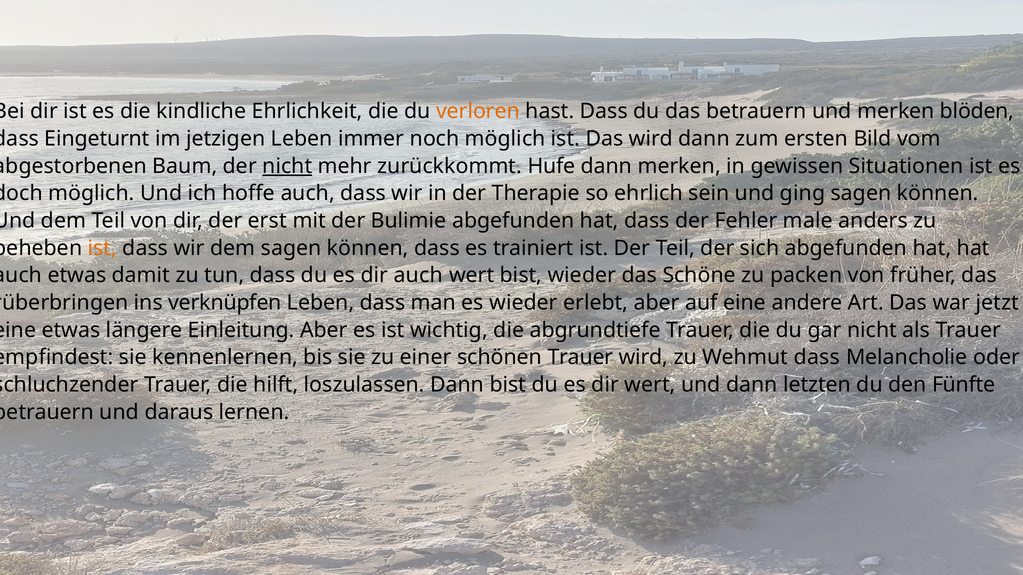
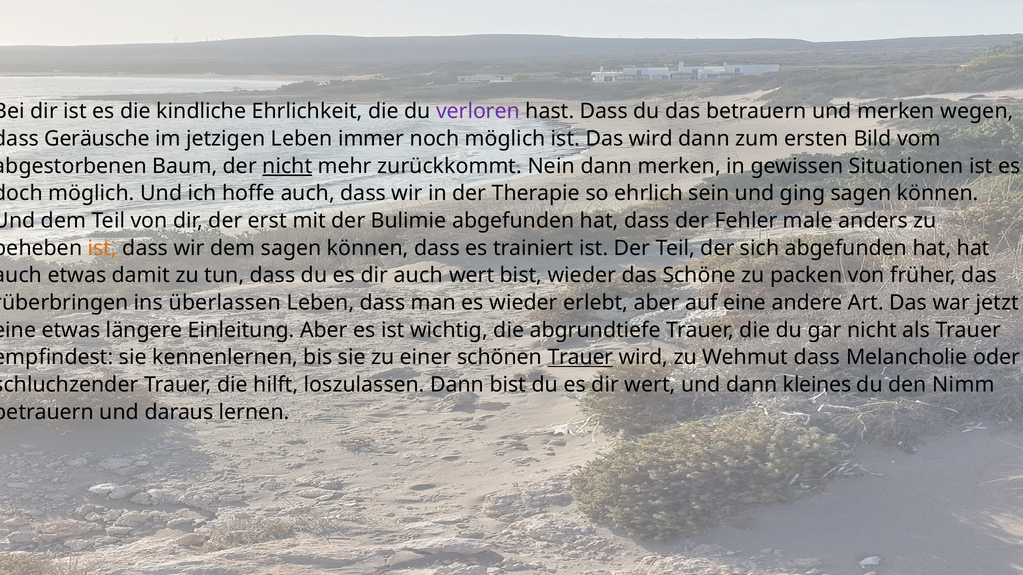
verloren colour: orange -> purple (478, 111)
blöden: blöden -> wegen (977, 111)
Eingeturnt: Eingeturnt -> Geräusche (97, 139)
Hufe: Hufe -> Nein (551, 166)
verknüpfen: verknüpfen -> überlassen (225, 303)
Trauer underline: none -> present (580, 358)
letzten: letzten -> kleines (817, 385)
Fünfte: Fünfte -> Nimm (964, 385)
